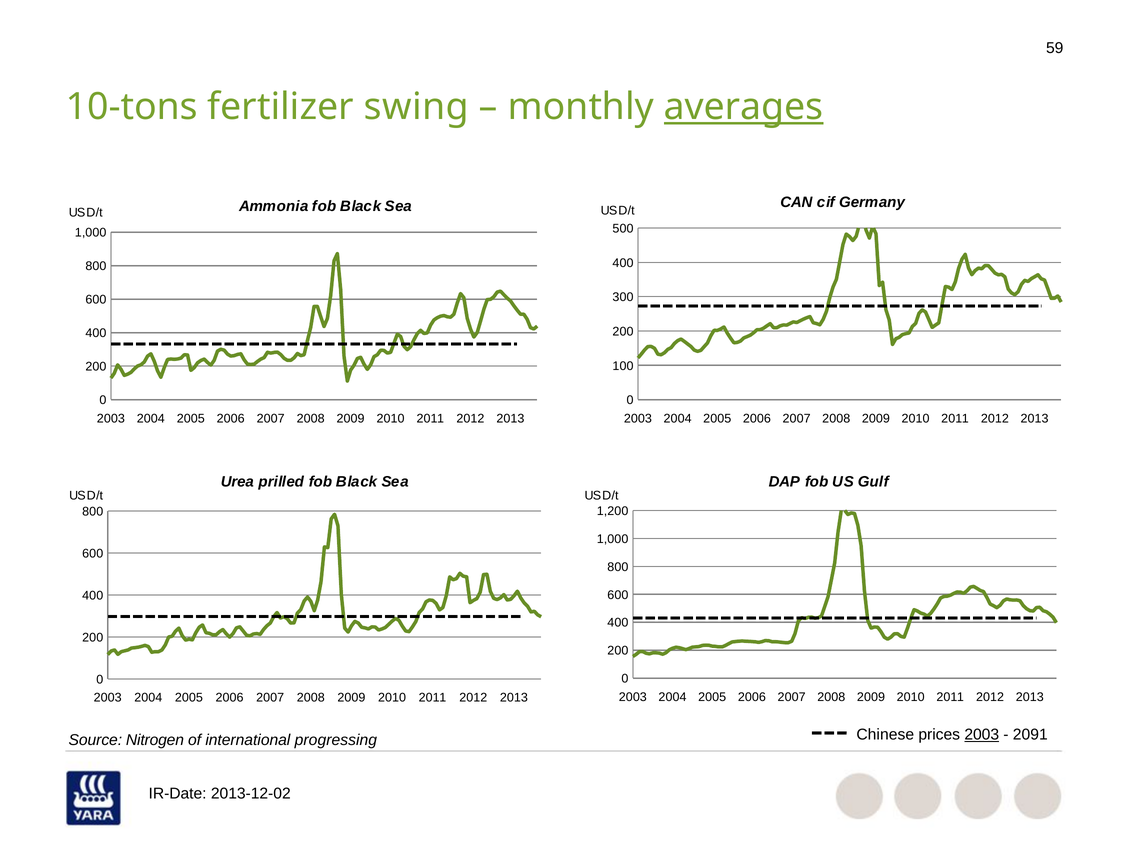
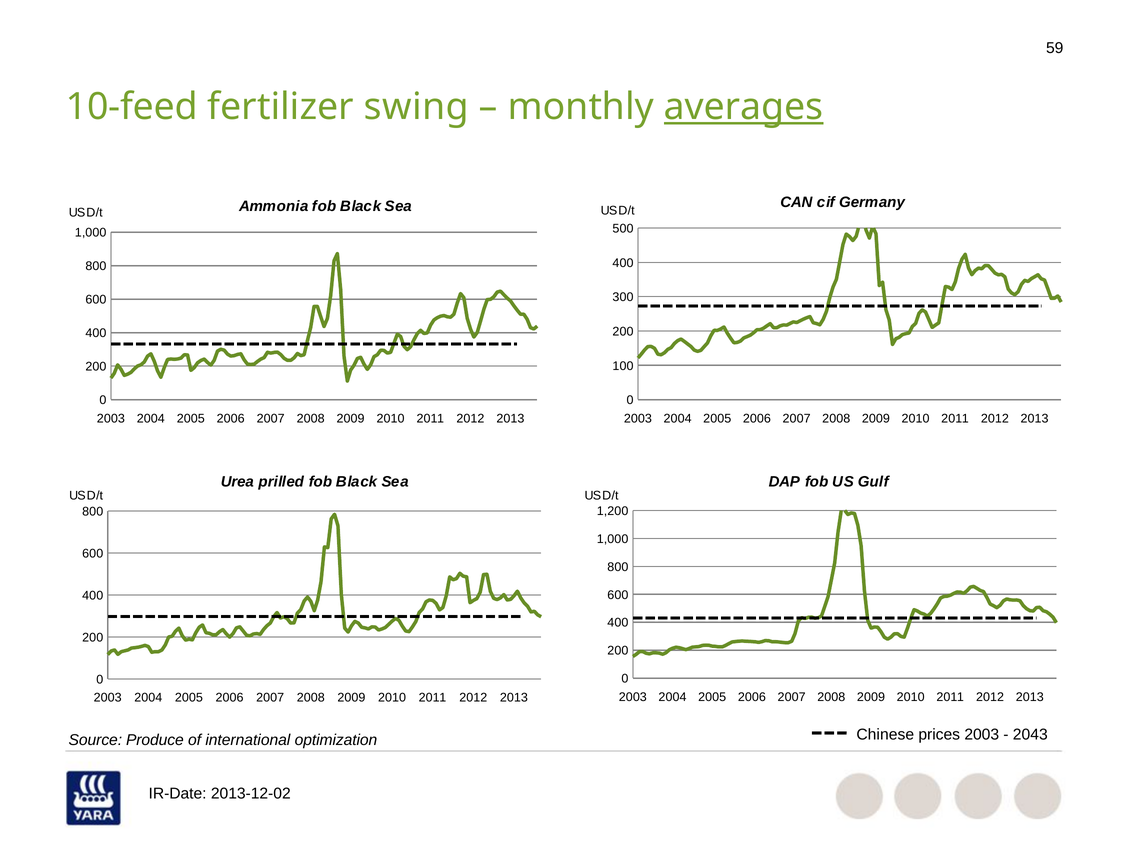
10-tons: 10-tons -> 10-feed (132, 107)
2003 underline: present -> none (982, 735)
2091: 2091 -> 2043 (1030, 735)
Nitrogen: Nitrogen -> Produce (155, 740)
progressing: progressing -> optimization (336, 740)
